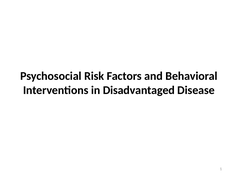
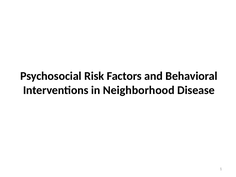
Disadvantaged: Disadvantaged -> Neighborhood (139, 90)
